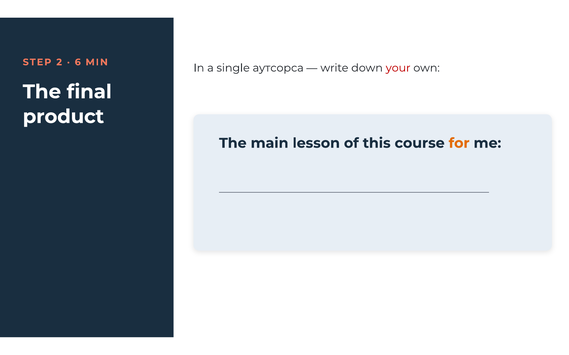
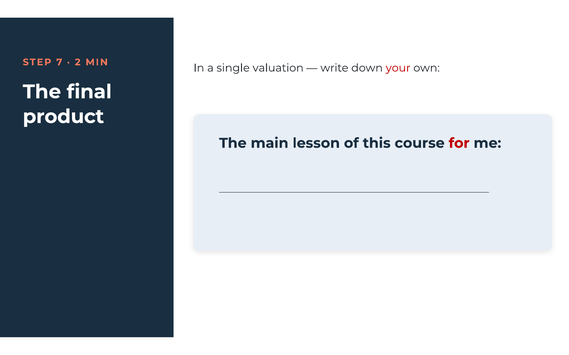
2: 2 -> 7 (59, 62)
6: 6 -> 2 (78, 62)
аутсорса: аутсорса -> valuation (278, 68)
for colour: orange -> red (459, 143)
